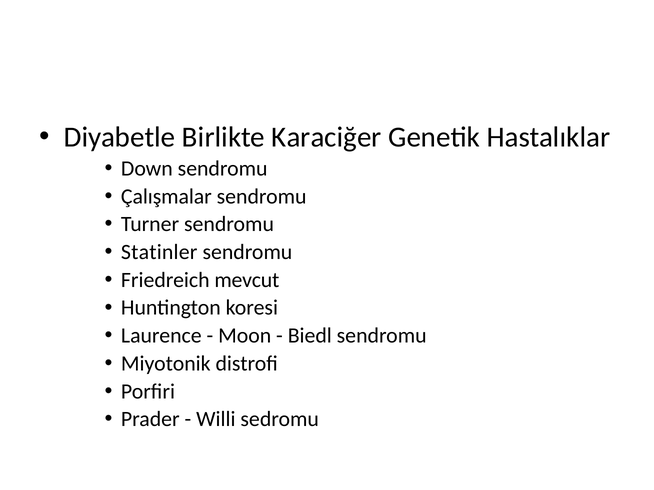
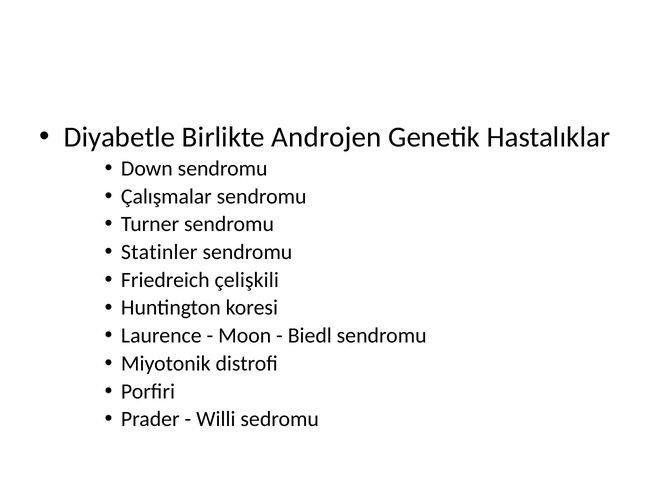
Karaciğer: Karaciğer -> Androjen (326, 137)
mevcut: mevcut -> çelişkili (247, 280)
